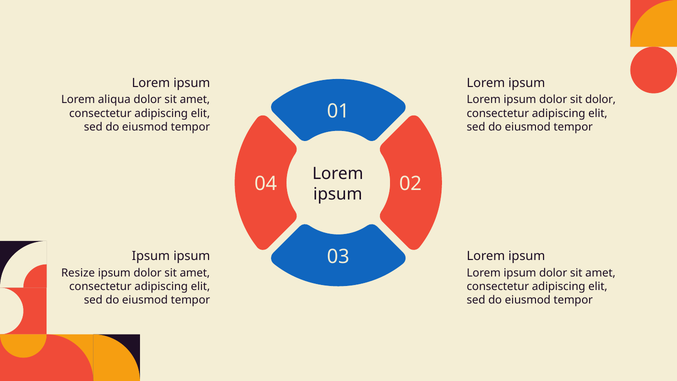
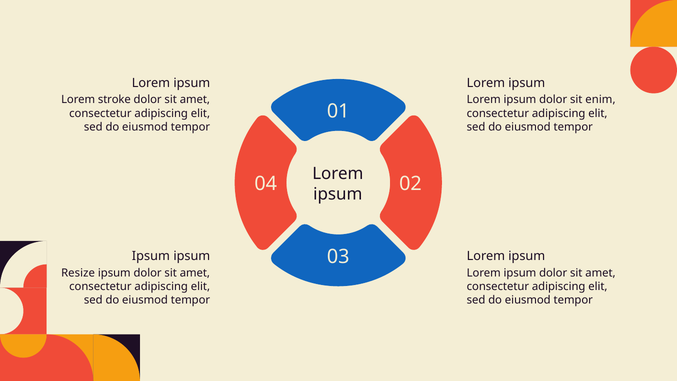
aliqua: aliqua -> stroke (114, 100)
sit dolor: dolor -> enim (600, 100)
